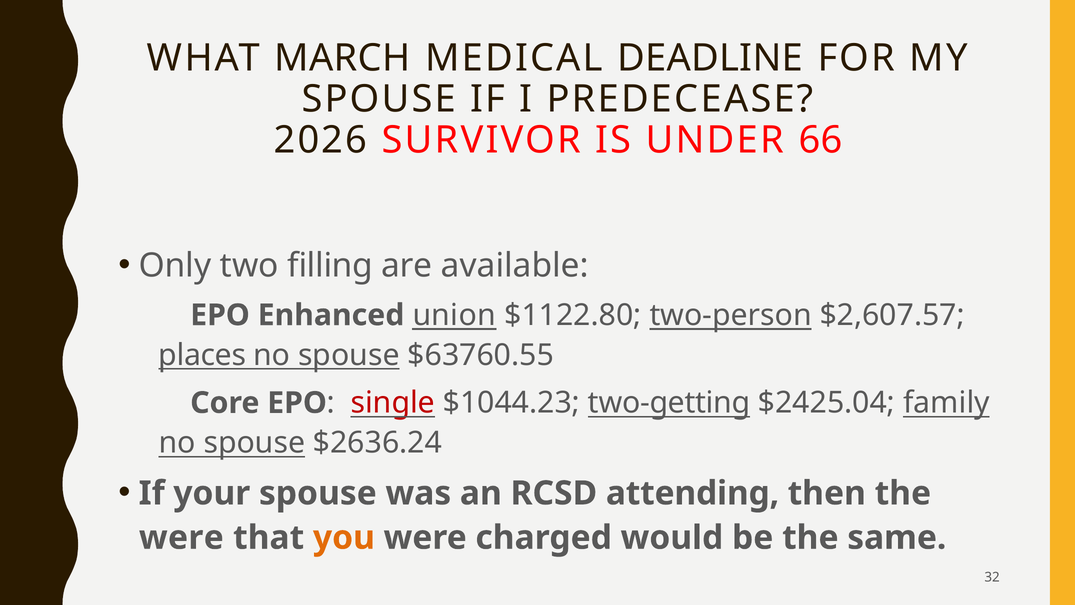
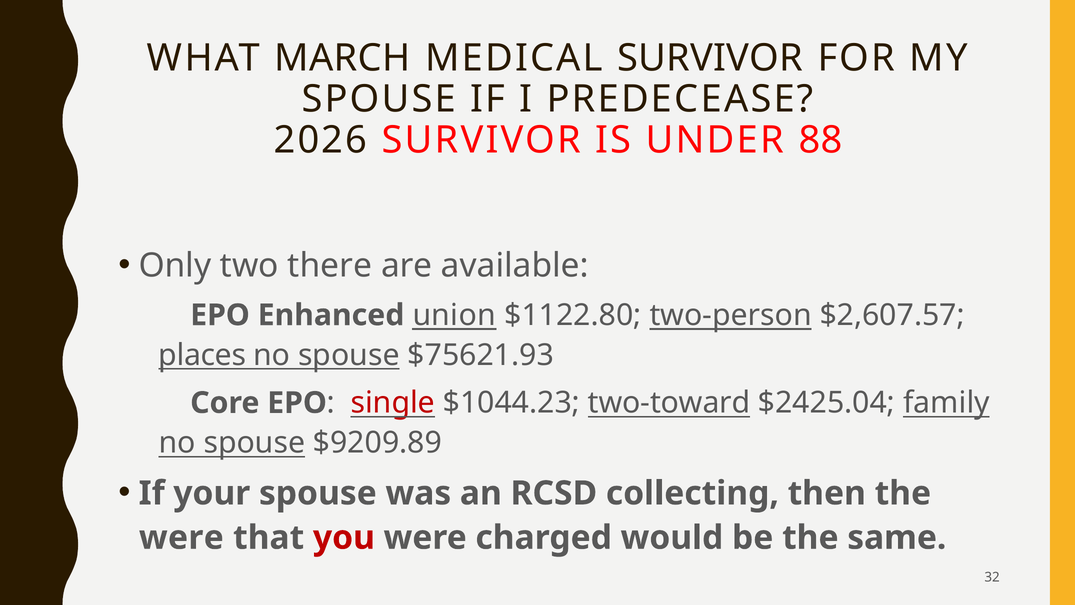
MEDICAL DEADLINE: DEADLINE -> SURVIVOR (710, 58)
66: 66 -> 88 (821, 140)
filling: filling -> there (330, 265)
$63760.55: $63760.55 -> $75621.93 (481, 355)
two-getting: two-getting -> two-toward (669, 403)
$2636.24: $2636.24 -> $9209.89 (377, 443)
attending: attending -> collecting (692, 493)
you colour: orange -> red (344, 537)
